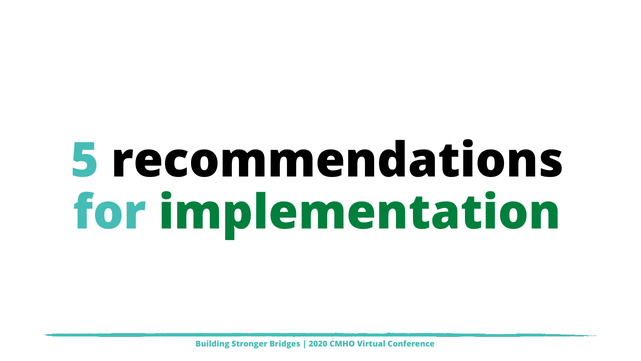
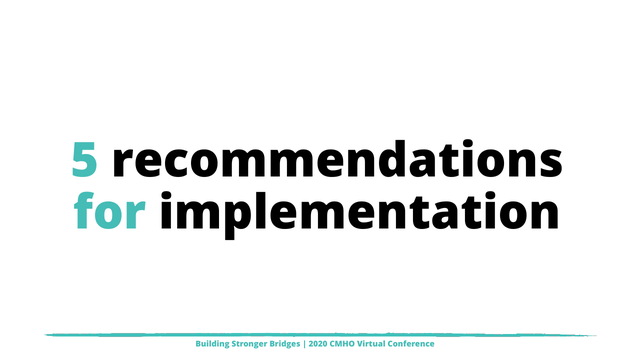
implementation colour: green -> black (360, 213)
